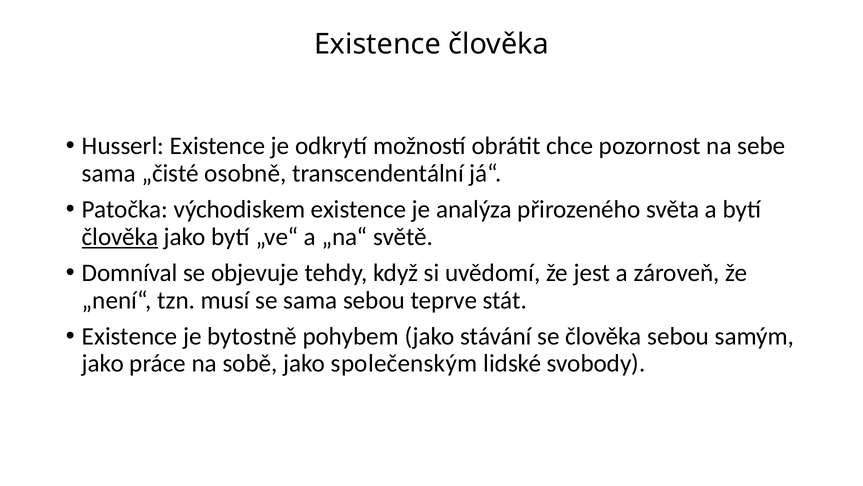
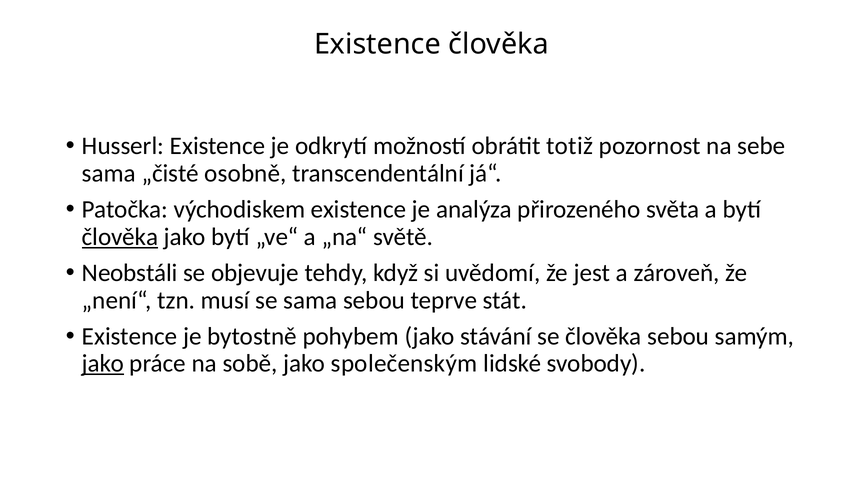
chce: chce -> totiž (570, 146)
Domníval: Domníval -> Neobstáli (130, 273)
jako underline: none -> present (103, 363)
